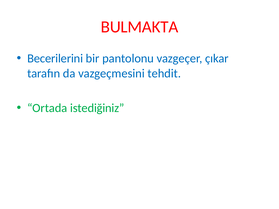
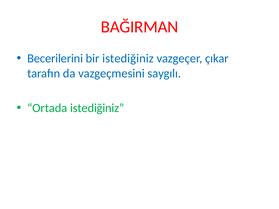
BULMAKTA: BULMAKTA -> BAĞIRMAN (140, 27)
bir pantolonu: pantolonu -> istediğiniz (128, 59)
tehdit: tehdit -> saygılı (164, 73)
